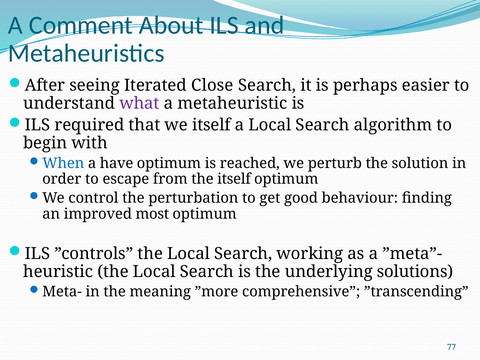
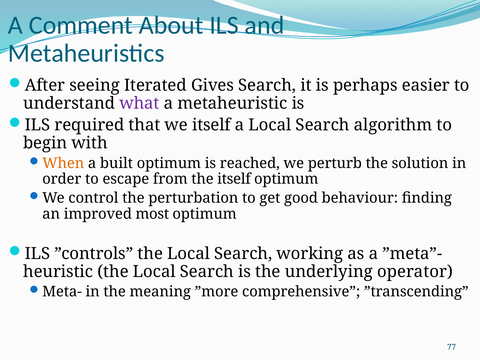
Close: Close -> Gives (212, 85)
When colour: blue -> orange (63, 163)
have: have -> built (116, 163)
solutions: solutions -> operator (415, 272)
